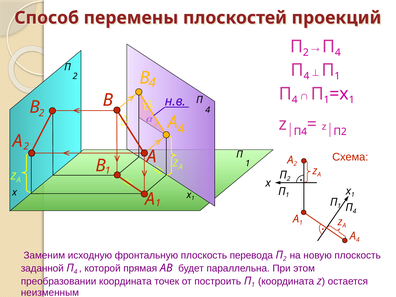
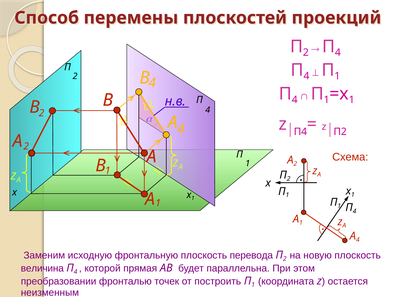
заданной: заданной -> величина (42, 268)
преобразовании координата: координата -> фронталью (125, 281)
